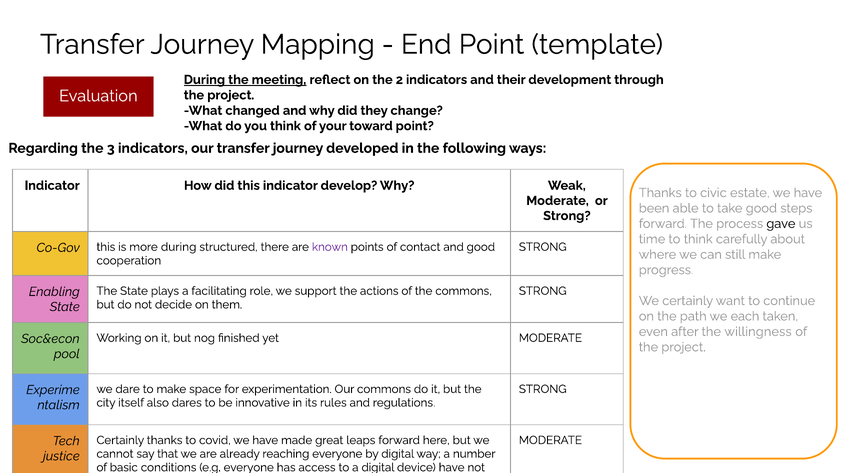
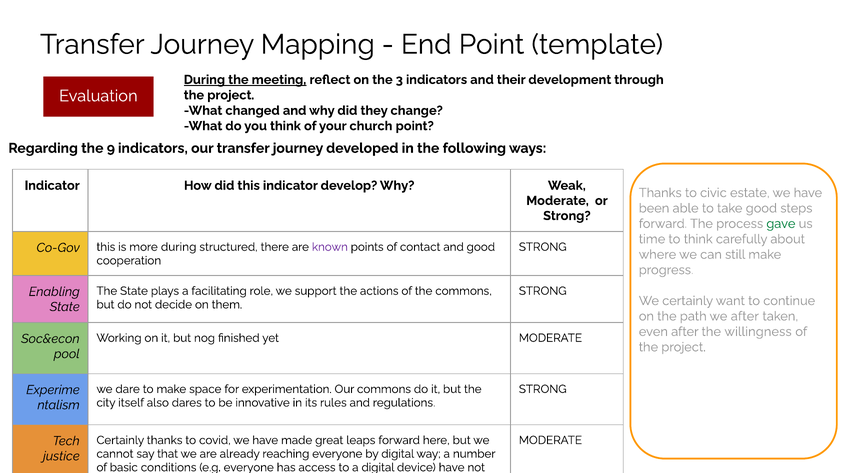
2: 2 -> 3 (399, 80)
toward: toward -> church (371, 126)
3: 3 -> 9 (111, 148)
gave colour: black -> green (781, 224)
we each: each -> after (745, 316)
